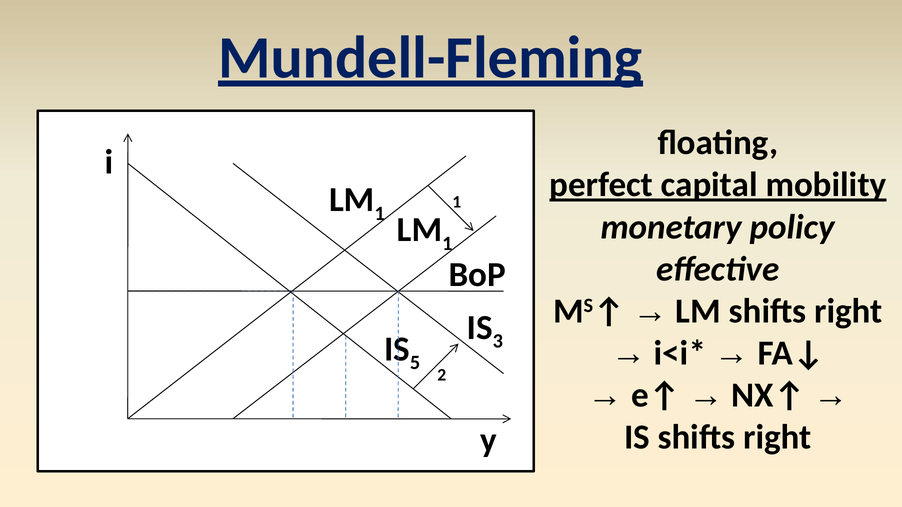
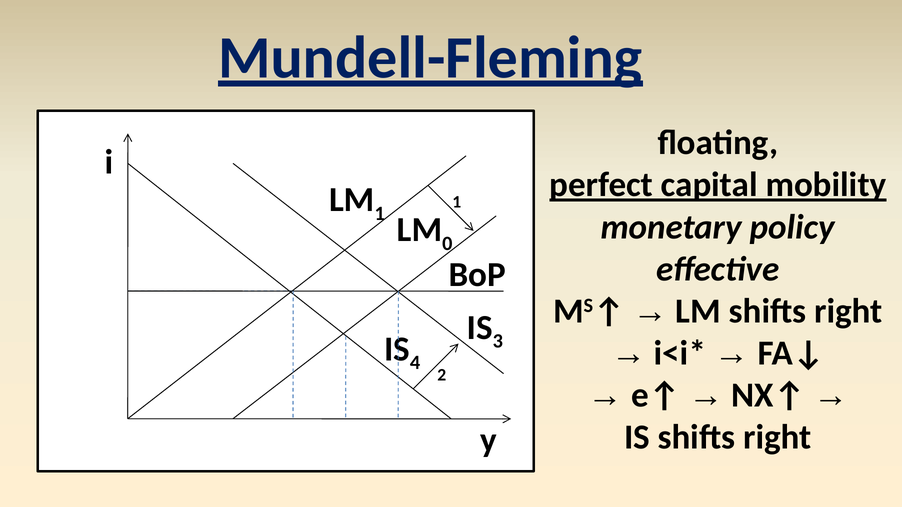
1: 1 -> 0 (447, 244)
5: 5 -> 4 (415, 363)
